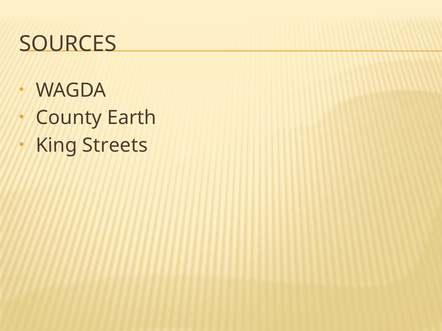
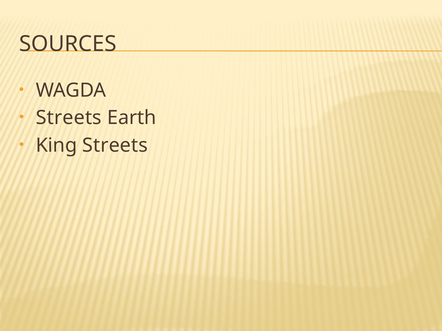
County: County -> Streets (69, 118)
